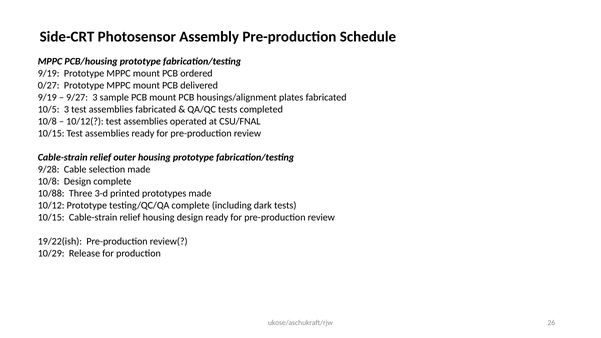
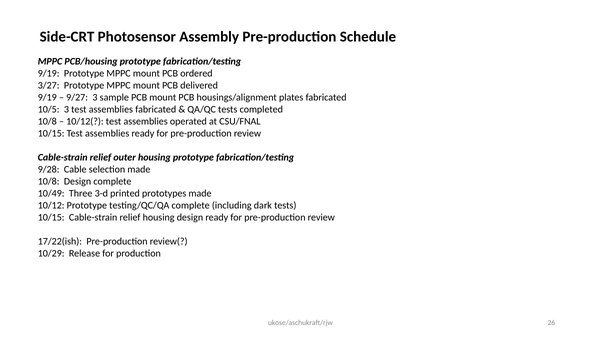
0/27: 0/27 -> 3/27 (49, 85)
10/88: 10/88 -> 10/49 (51, 193)
19/22(ish: 19/22(ish -> 17/22(ish (60, 242)
